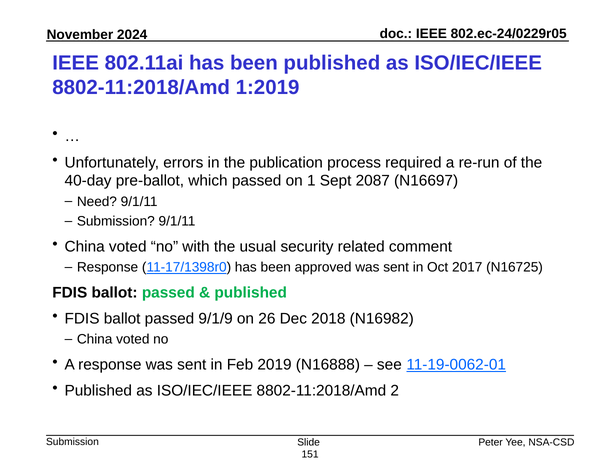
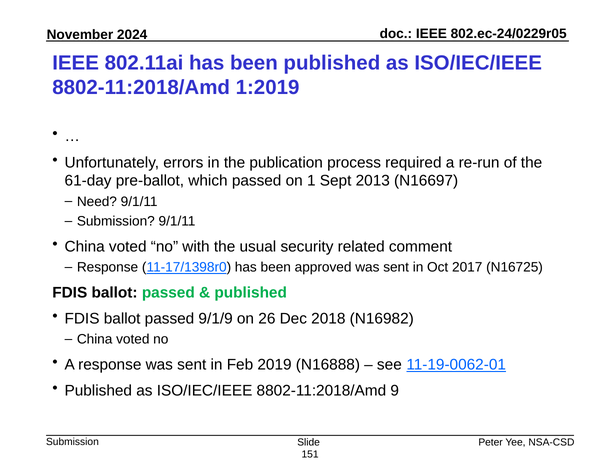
40-day: 40-day -> 61-day (88, 181)
2087: 2087 -> 2013 (373, 181)
2: 2 -> 9 (395, 391)
